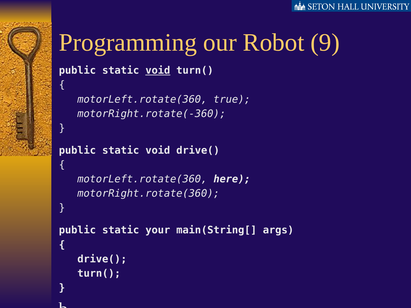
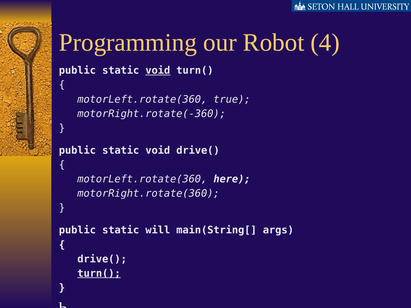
9: 9 -> 4 (325, 43)
your: your -> will (158, 230)
turn( underline: none -> present (99, 274)
